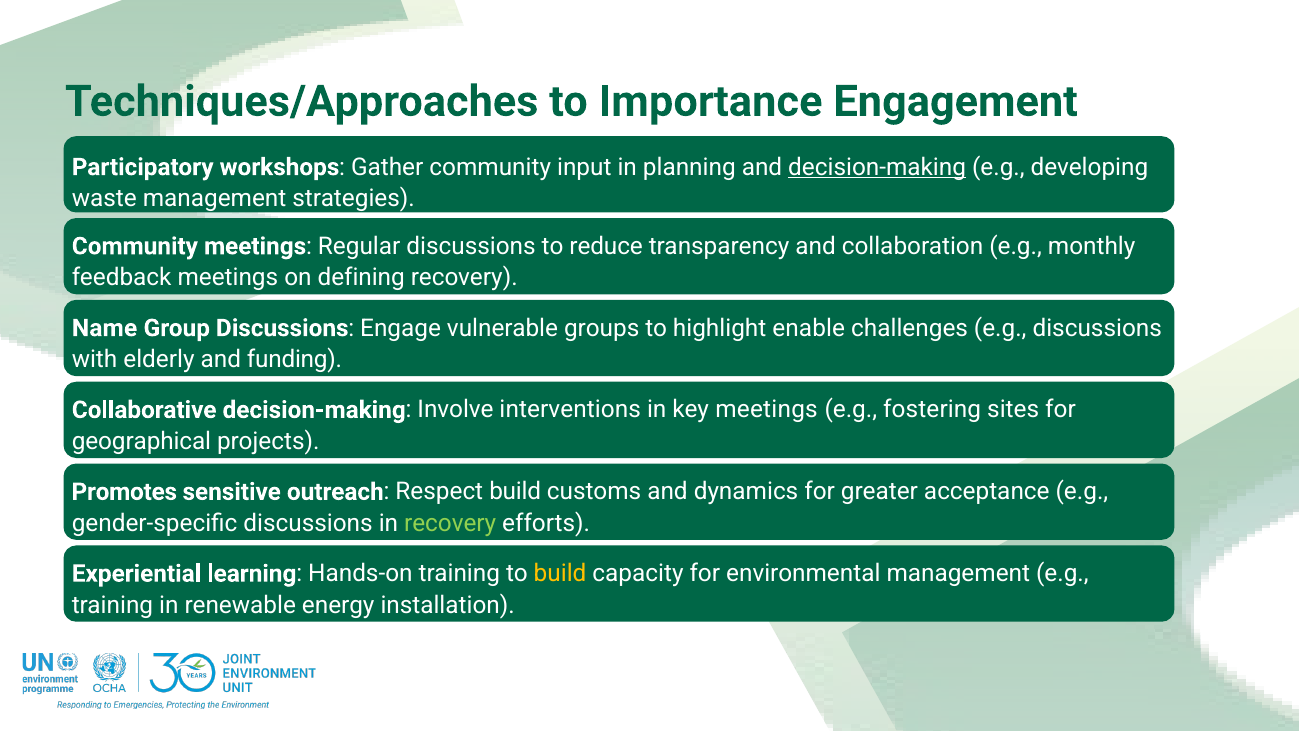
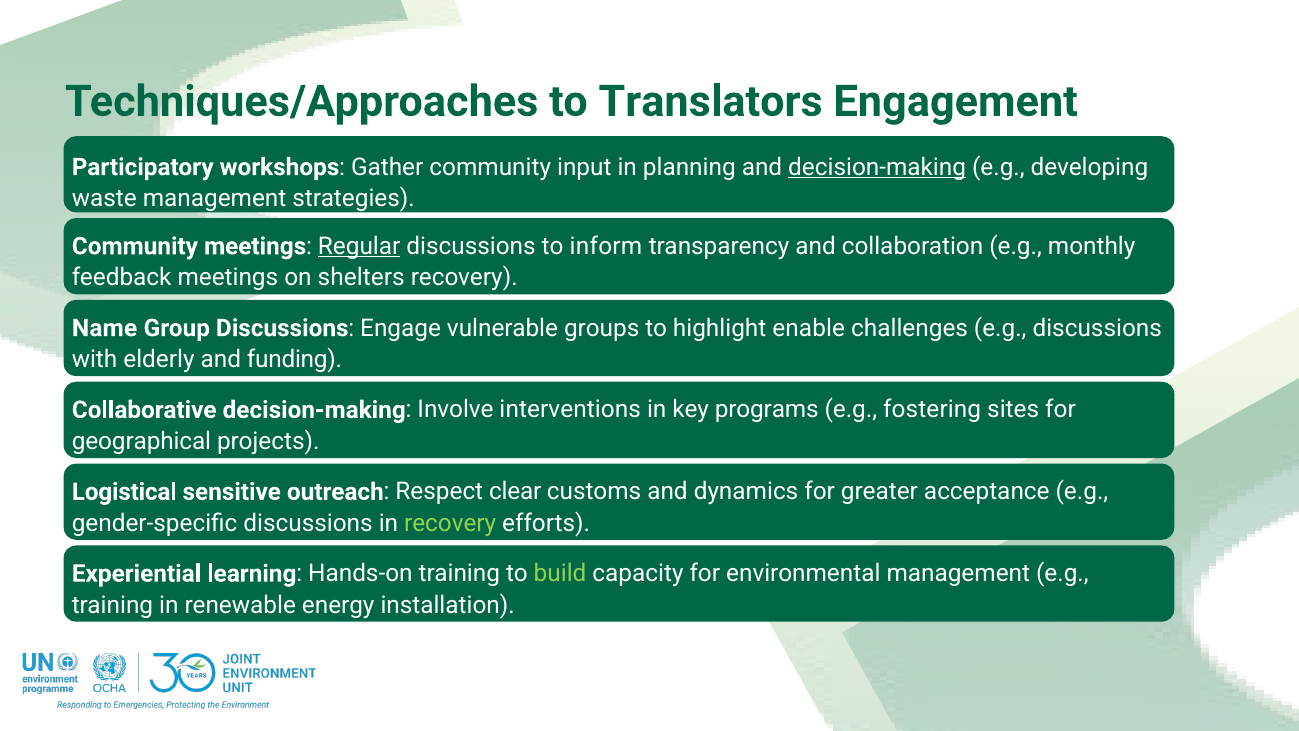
Importance: Importance -> Translators (711, 101)
Regular underline: none -> present (359, 246)
reduce: reduce -> inform (606, 246)
defining: defining -> shelters (361, 278)
key meetings: meetings -> programs (767, 410)
Promotes: Promotes -> Logistical (124, 492)
Respect build: build -> clear (515, 492)
build colour: yellow -> light green (560, 573)
